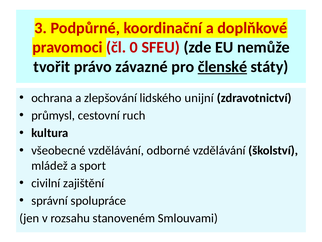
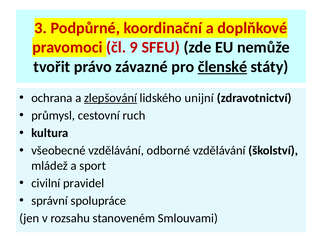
0: 0 -> 9 (134, 47)
zlepšování underline: none -> present (111, 98)
zajištění: zajištění -> pravidel (84, 183)
